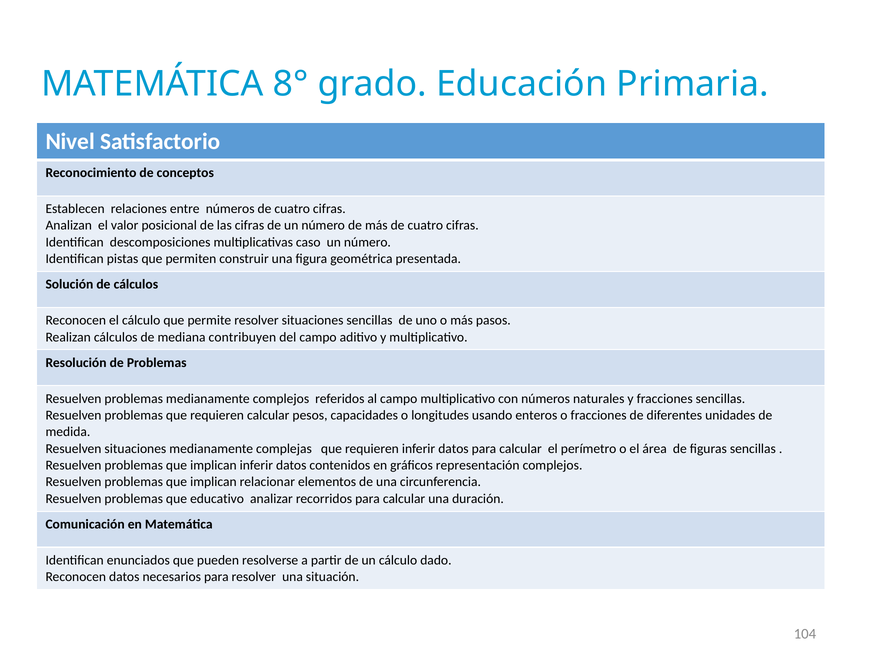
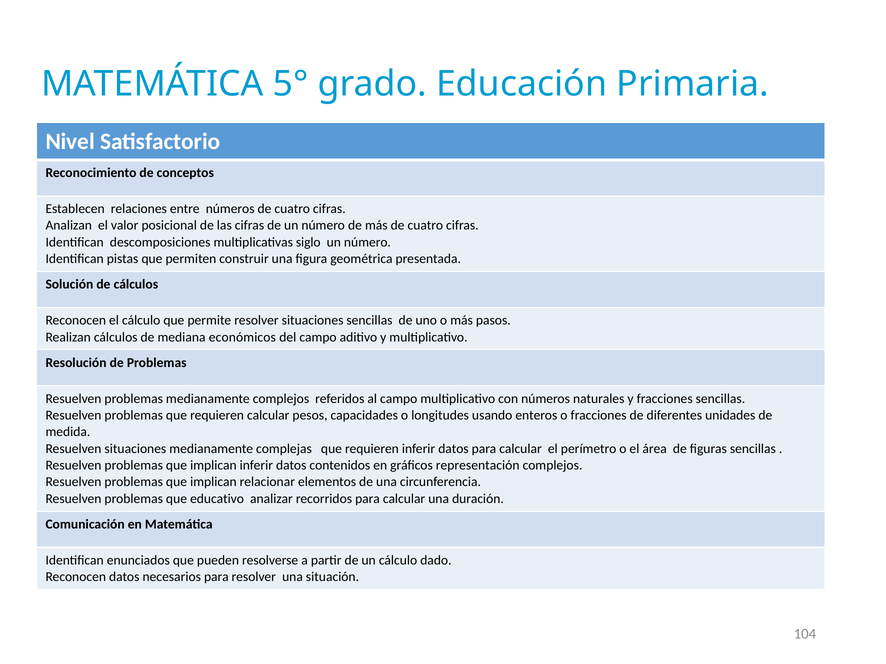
8°: 8° -> 5° (291, 84)
caso: caso -> siglo (308, 242)
contribuyen: contribuyen -> económicos (242, 337)
